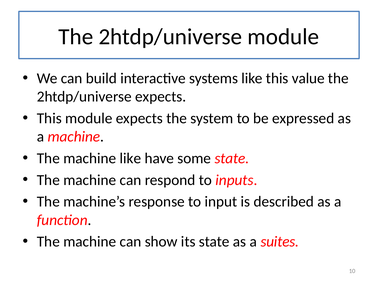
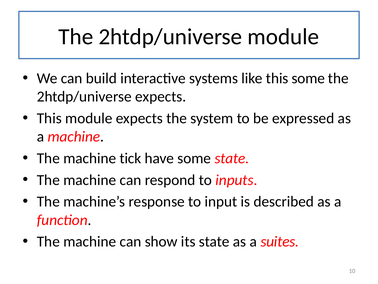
this value: value -> some (308, 78)
machine like: like -> tick (130, 158)
